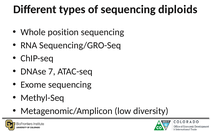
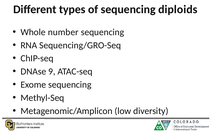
position: position -> number (63, 32)
7: 7 -> 9 (52, 71)
